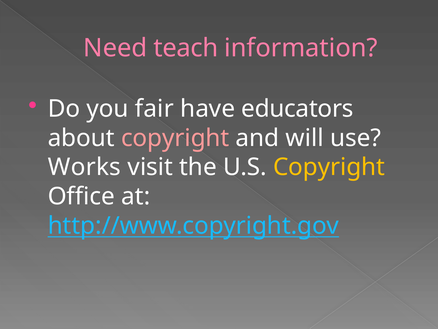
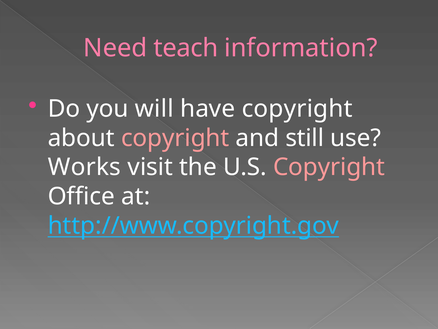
fair: fair -> will (154, 109)
have educators: educators -> copyright (297, 109)
will: will -> still (305, 138)
Copyright colour: yellow -> pink (329, 167)
